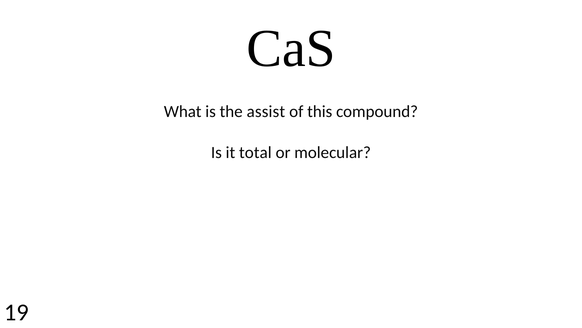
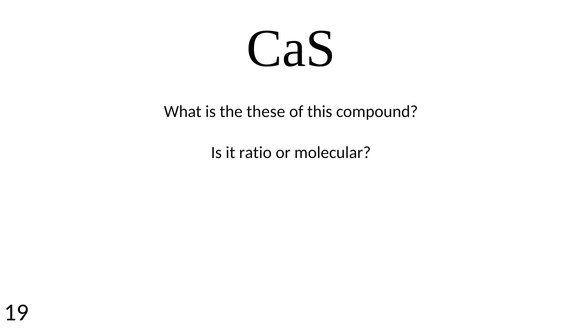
assist: assist -> these (266, 111)
total: total -> ratio (255, 152)
